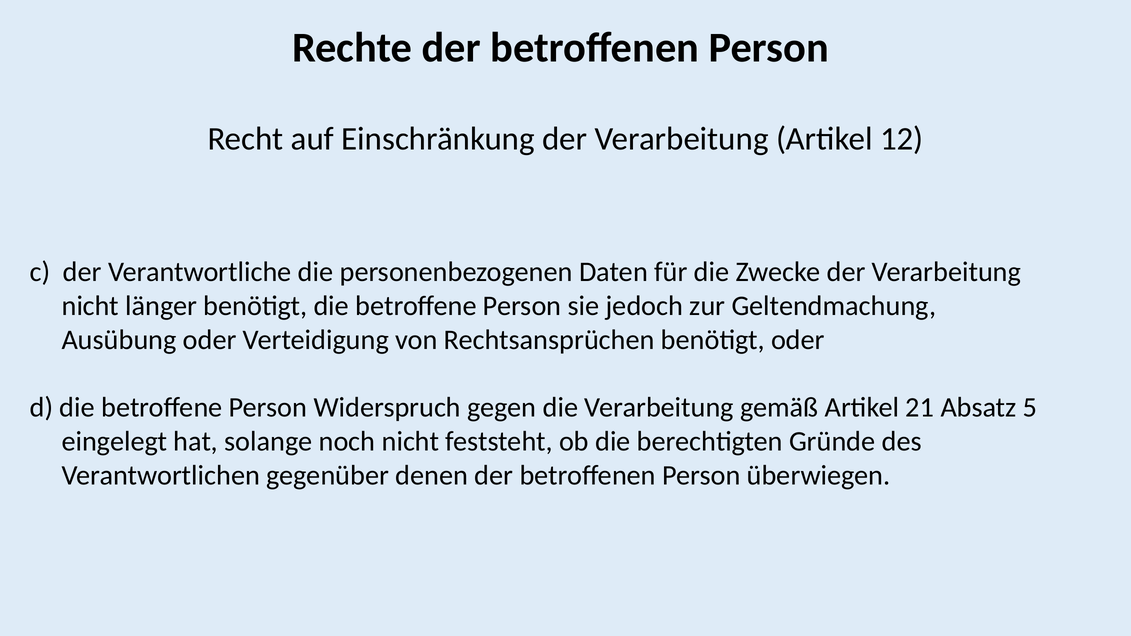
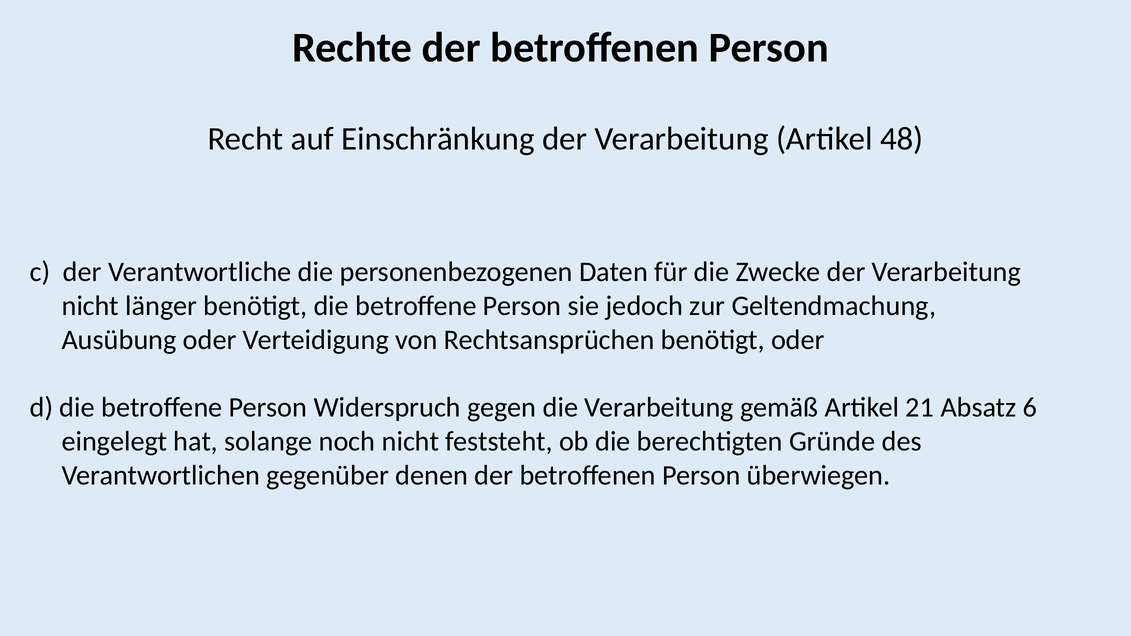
12: 12 -> 48 (902, 139)
5: 5 -> 6 (1030, 408)
